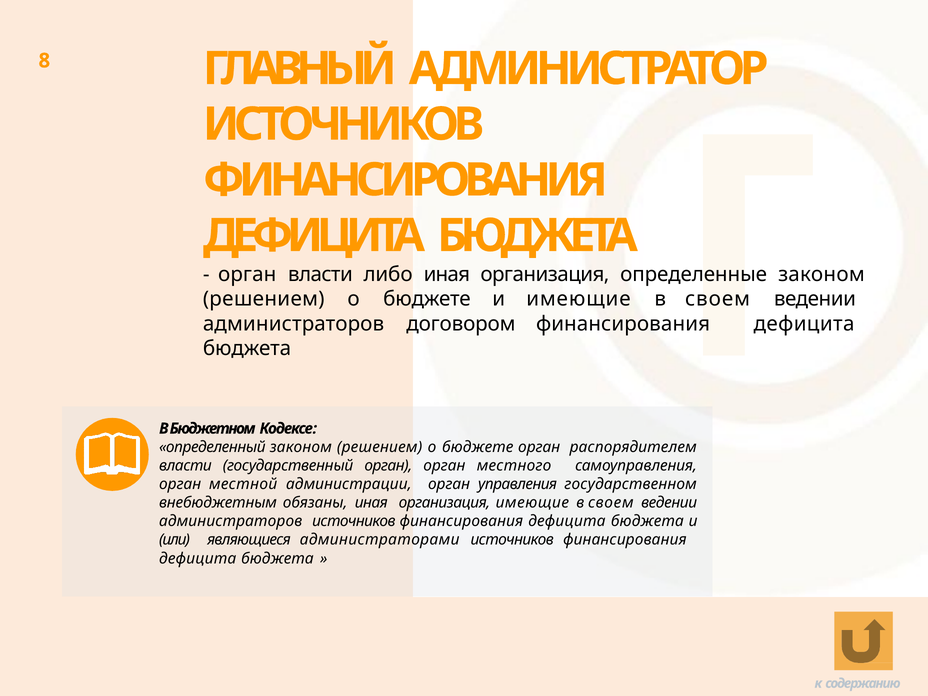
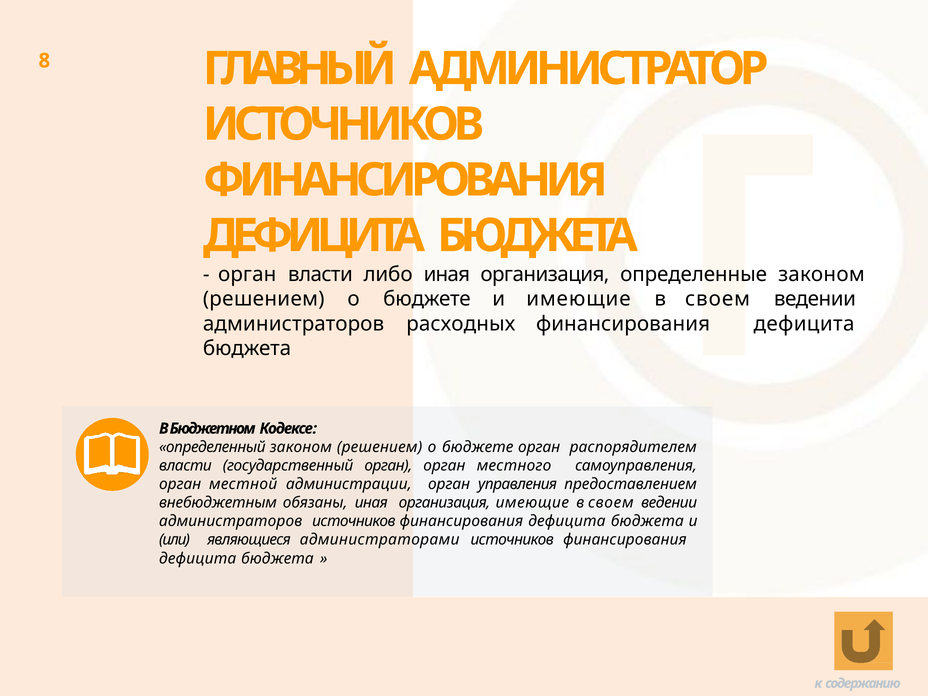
договором: договором -> расходных (461, 324)
государственном: государственном -> предоставлением (631, 484)
